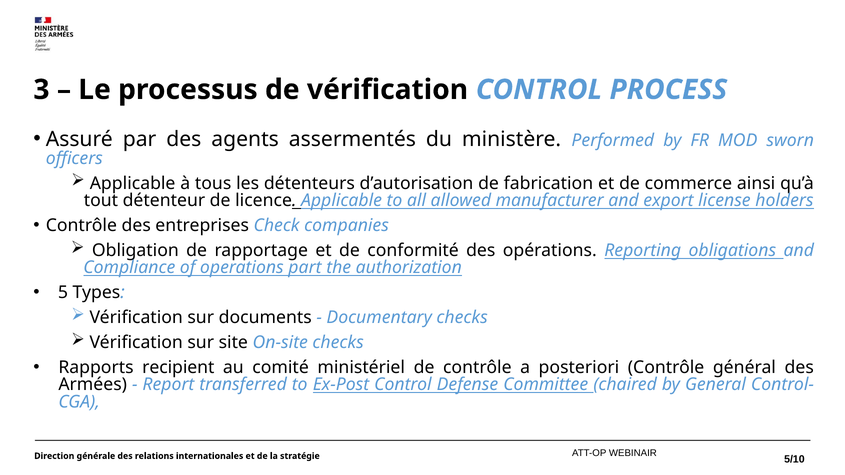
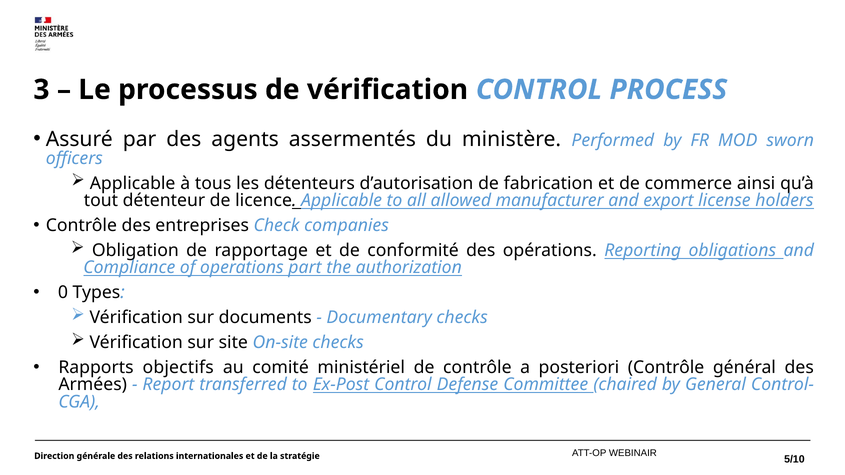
5: 5 -> 0 (63, 293)
recipient: recipient -> objectifs (178, 368)
